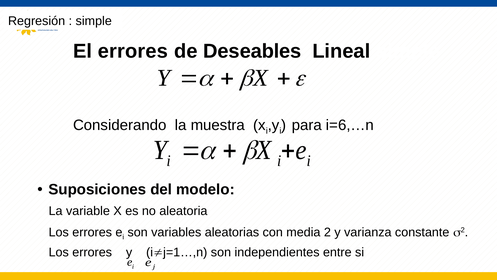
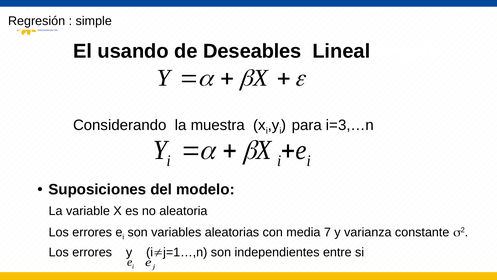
El errores: errores -> usando (133, 51)
i=6,…n: i=6,…n -> i=3,…n (350, 125)
2: 2 -> 7 (327, 232)
